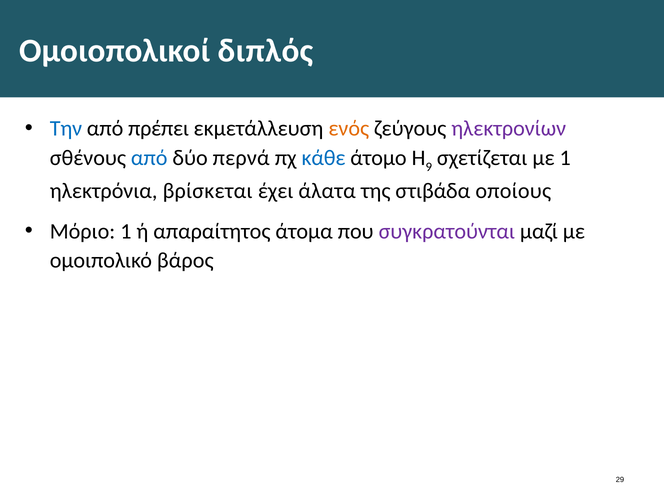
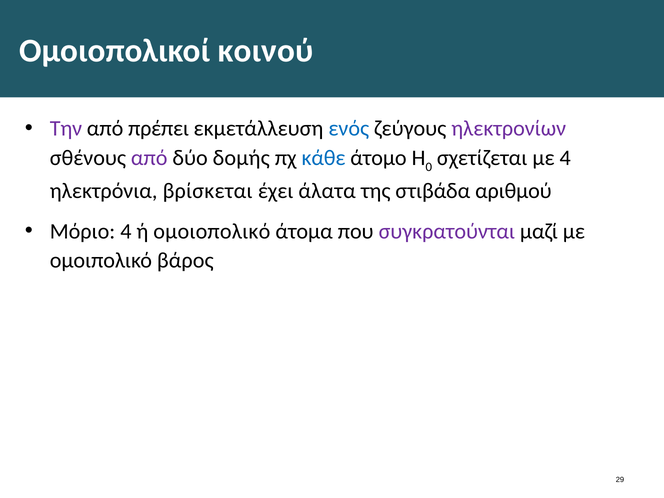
διπλός: διπλός -> κοινού (266, 51)
Την colour: blue -> purple (66, 129)
ενός colour: orange -> blue (349, 129)
από colour: blue -> purple (149, 158)
περνά: περνά -> δομής (241, 158)
9: 9 -> 0 (429, 167)
με 1: 1 -> 4 (565, 158)
οποίους: οποίους -> αριθμού (513, 191)
Μόριο 1: 1 -> 4 (126, 231)
απαραίτητος: απαραίτητος -> ομοιοπολικό (212, 231)
